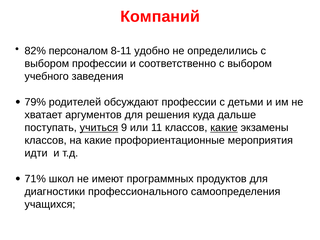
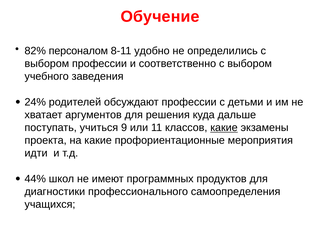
Компаний: Компаний -> Обучение (160, 17)
79%: 79% -> 24% (35, 102)
учиться underline: present -> none (99, 128)
классов: классов -> проекта (46, 140)
71%: 71% -> 44% (35, 179)
